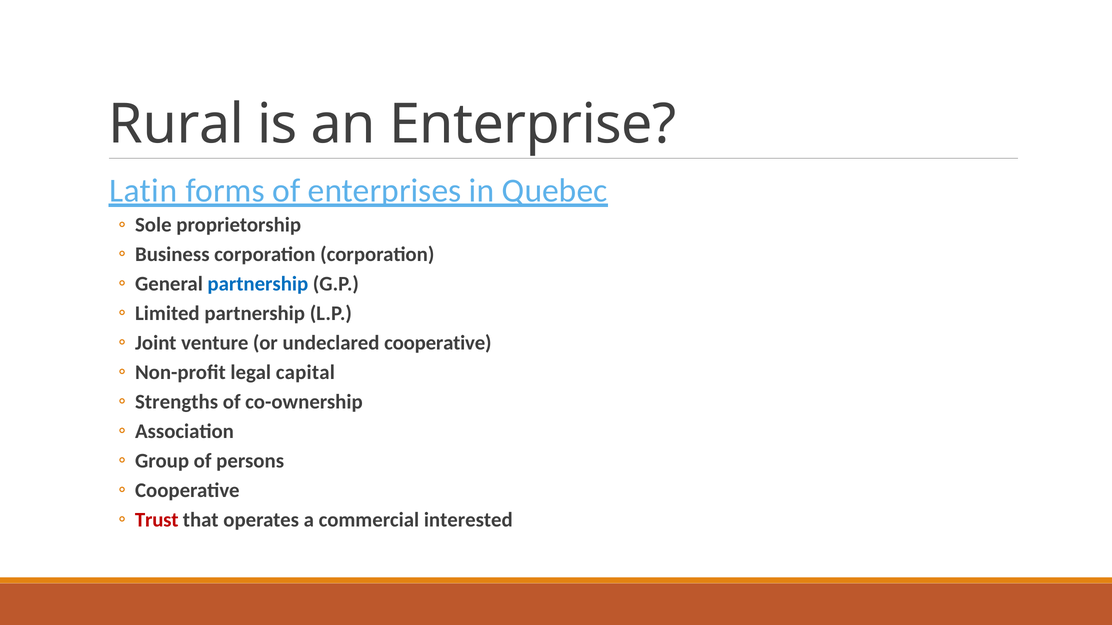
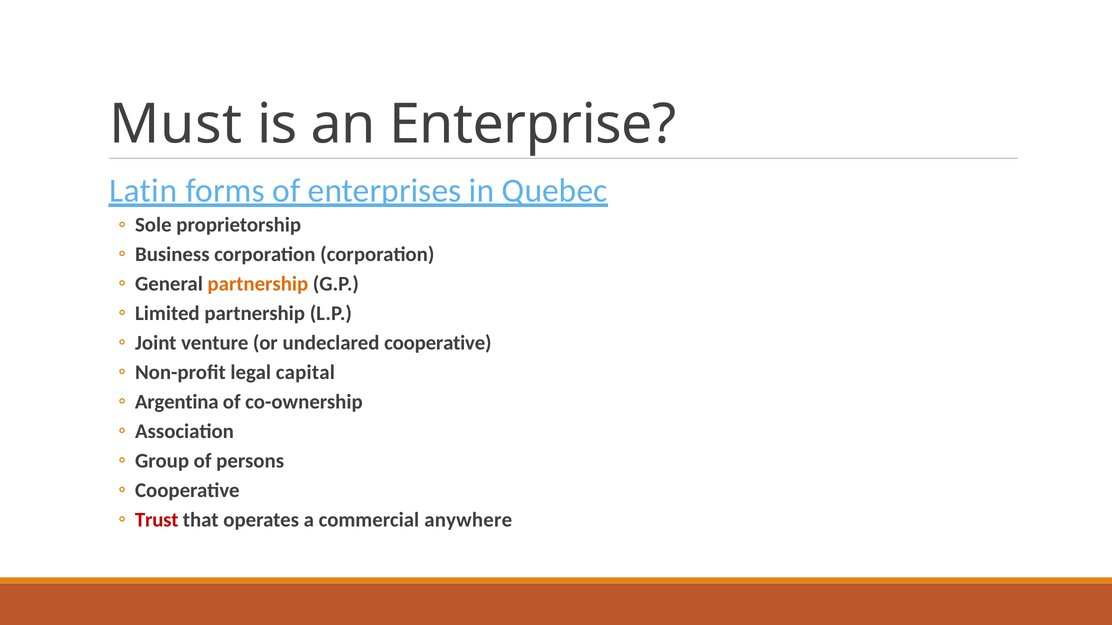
Rural: Rural -> Must (176, 125)
partnership colour: blue -> orange (258, 284)
Strengths: Strengths -> Argentina (177, 402)
interested: interested -> anywhere (468, 520)
